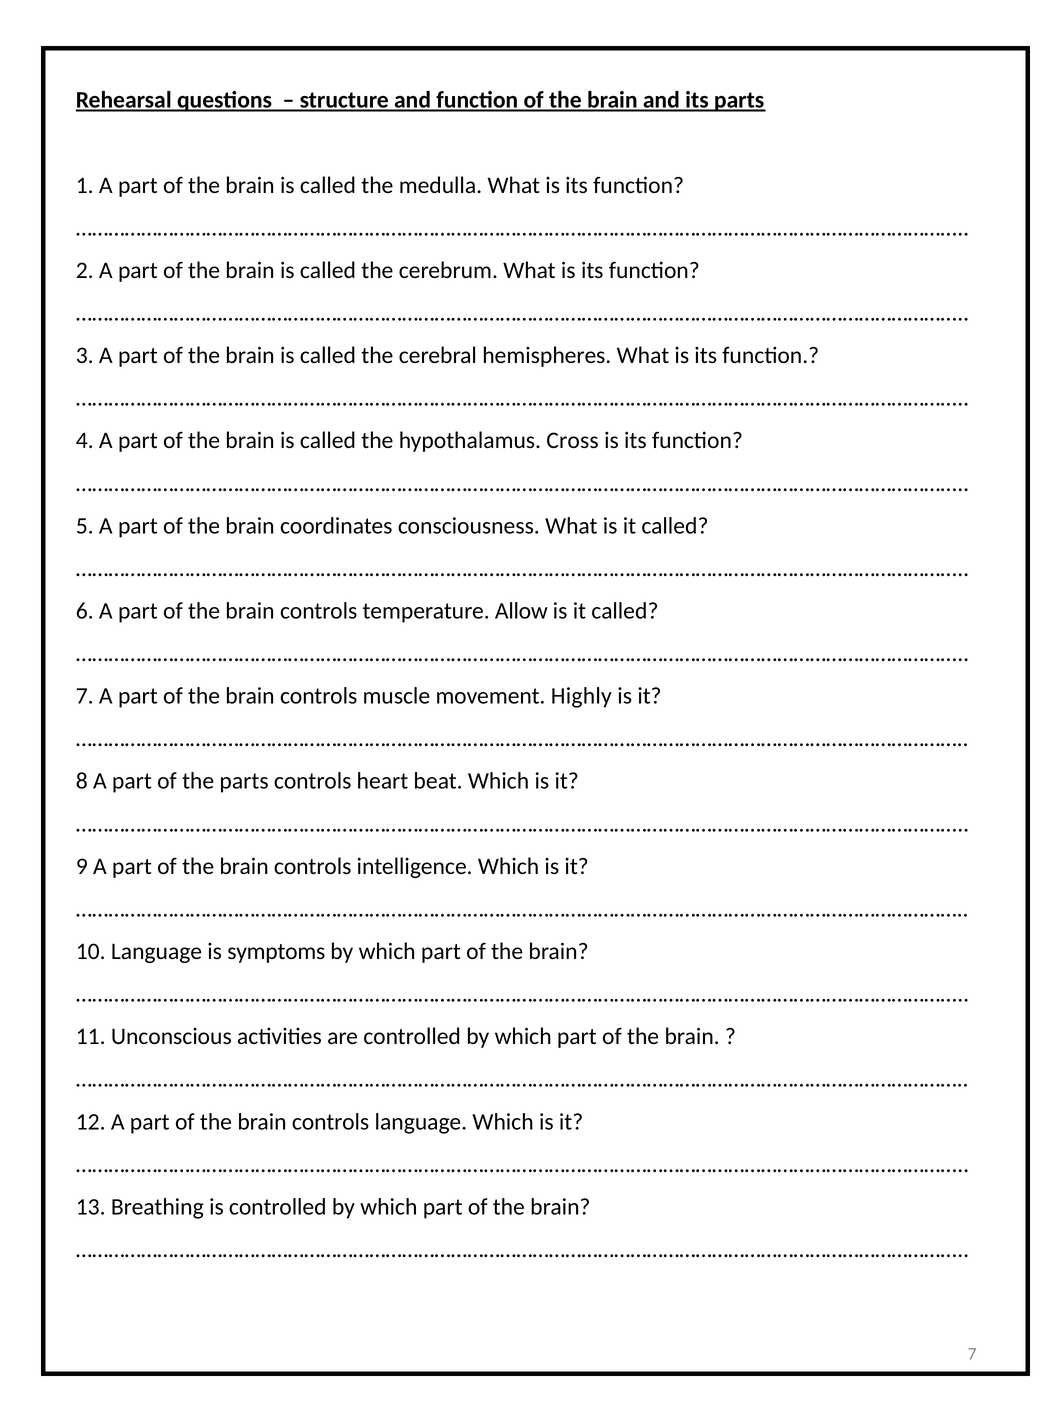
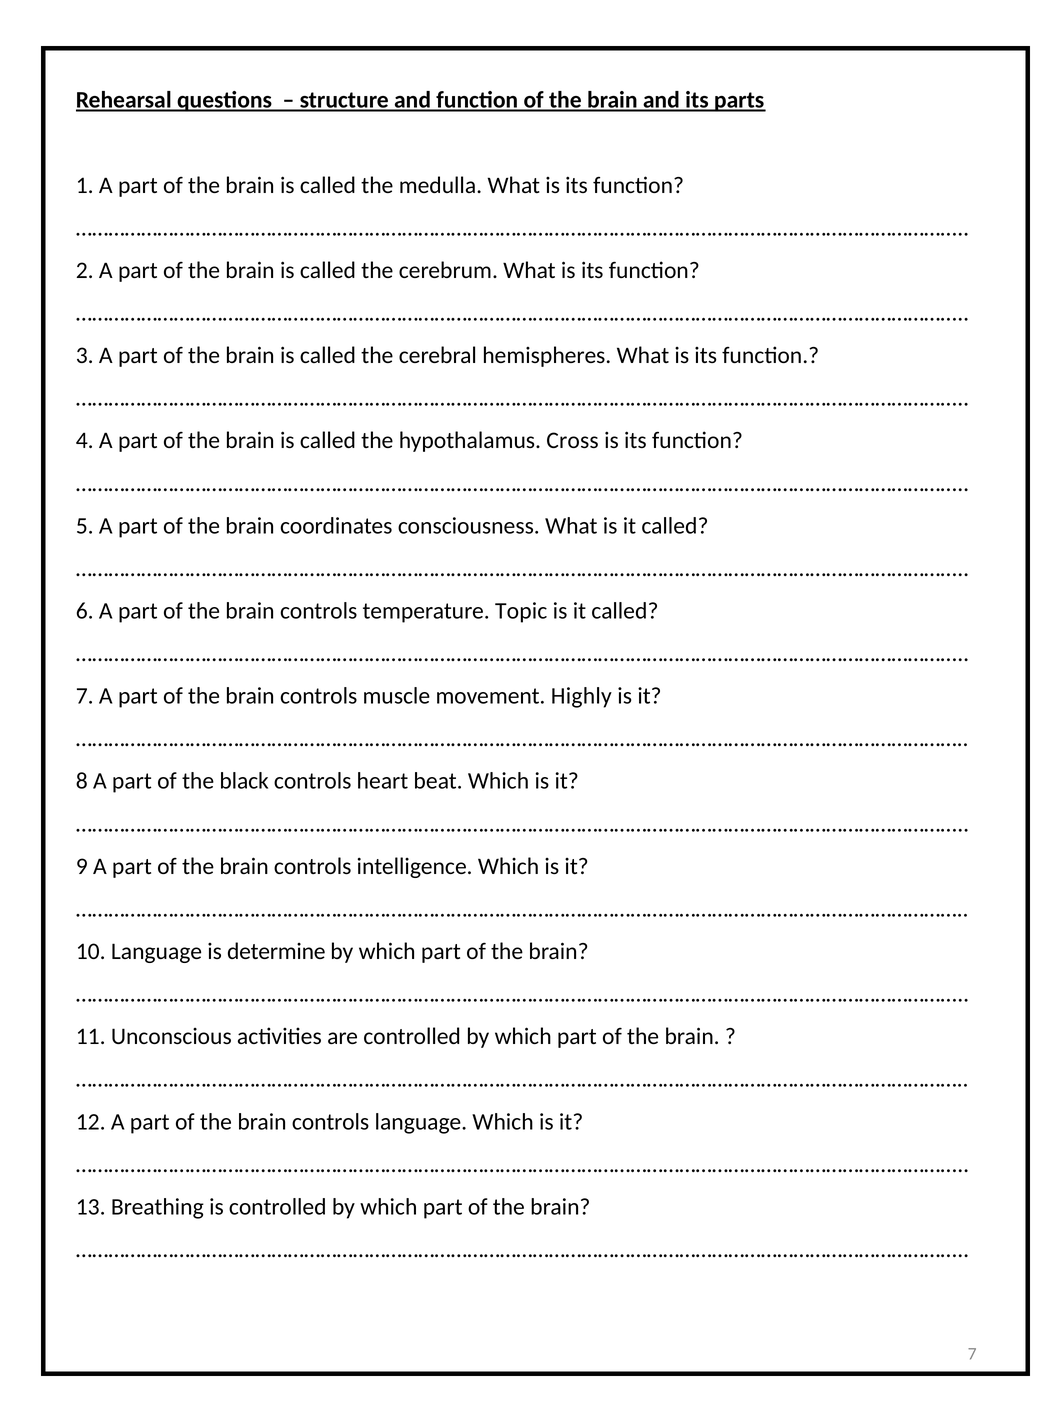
Allow: Allow -> Topic (521, 611)
the parts: parts -> black (244, 781)
symptoms: symptoms -> determine (276, 951)
